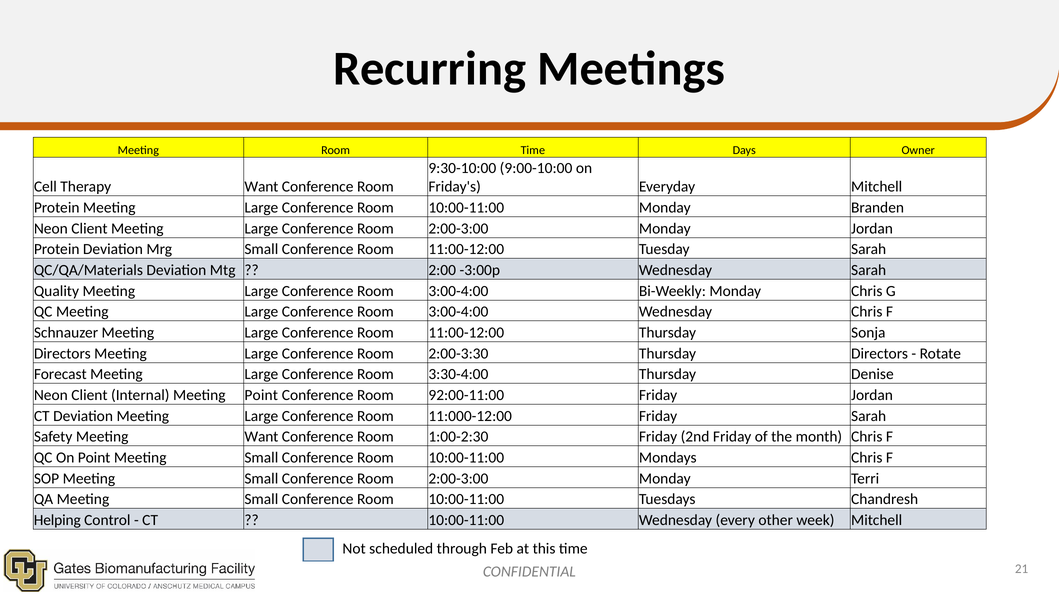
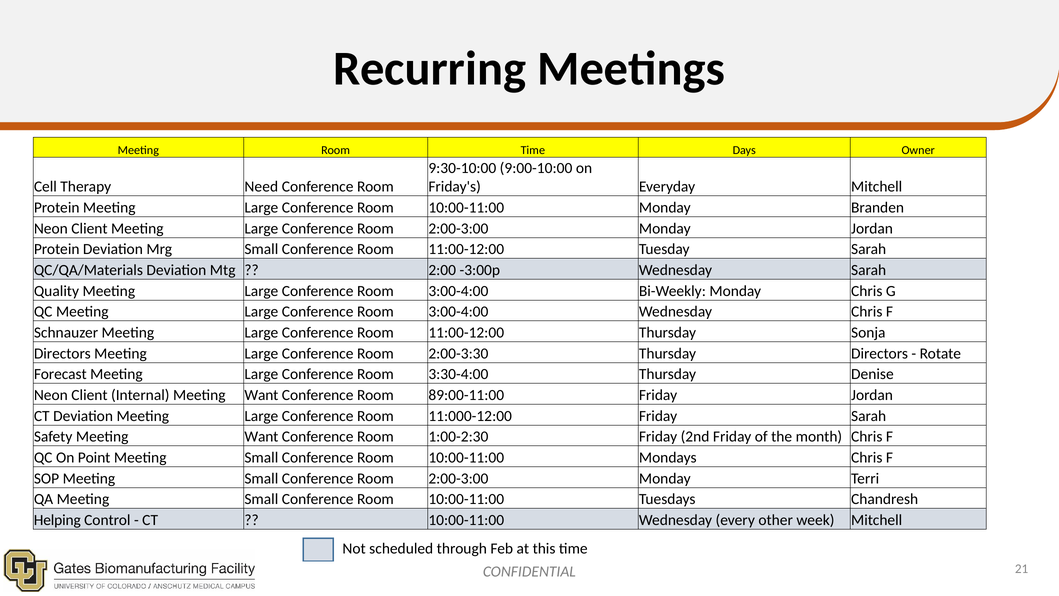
Therapy Want: Want -> Need (261, 187)
Internal Meeting Point: Point -> Want (261, 395)
92:00-11:00: 92:00-11:00 -> 89:00-11:00 (466, 395)
